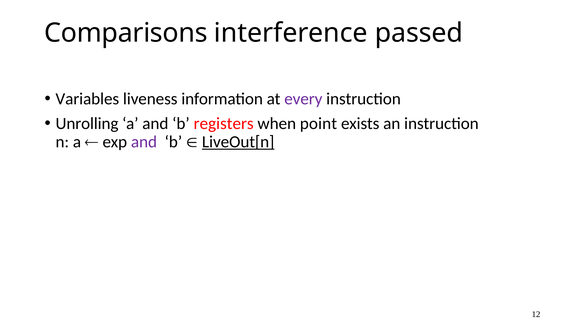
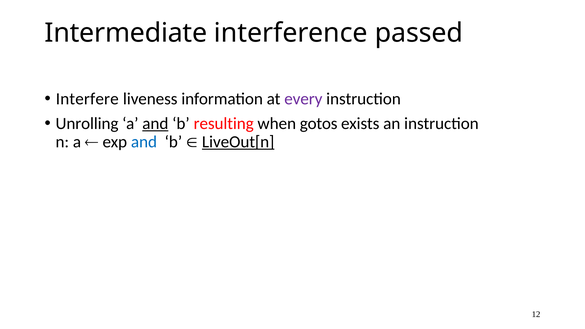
Comparisons: Comparisons -> Intermediate (126, 33)
Variables: Variables -> Interfere (87, 99)
and underline: none -> present (155, 123)
registers: registers -> resulting (224, 123)
point: point -> gotos (319, 123)
and colour: purple -> blue (144, 142)
